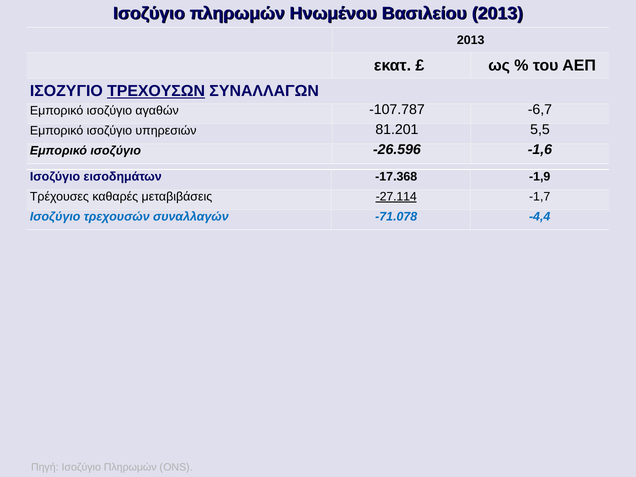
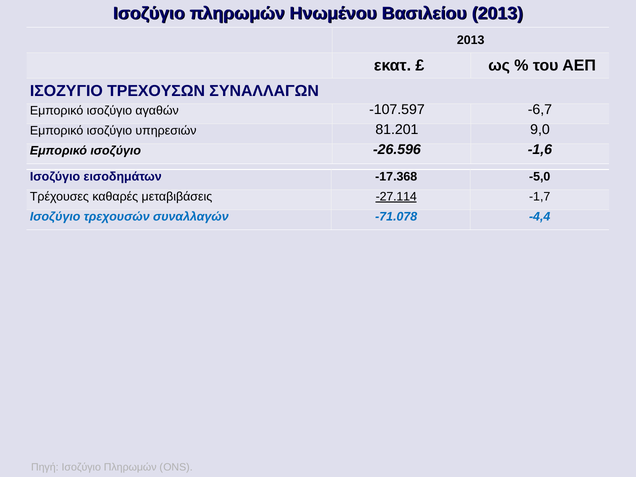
ΤΡΕΧΟΥΣΩΝ underline: present -> none (156, 91)
-107.787: -107.787 -> -107.597 (397, 110)
5,5: 5,5 -> 9,0 (540, 130)
-1,9: -1,9 -> -5,0 (540, 177)
